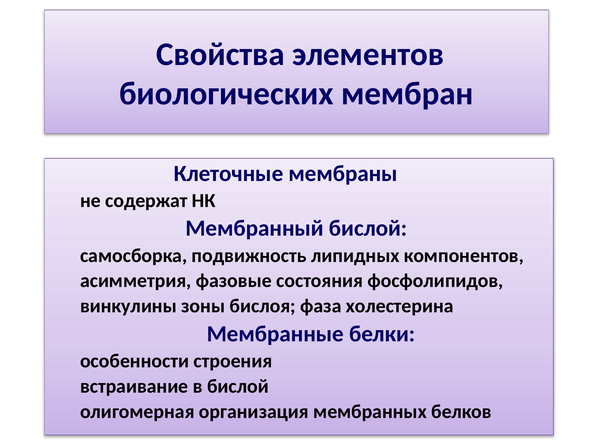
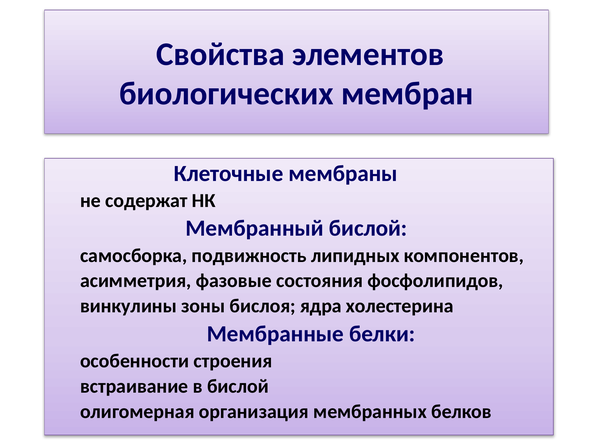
фаза: фаза -> ядра (321, 306)
